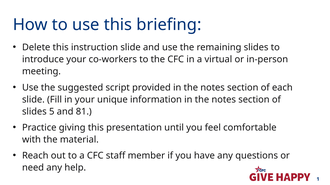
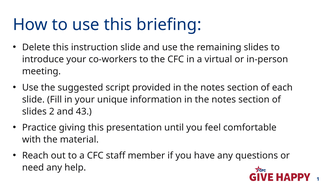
5: 5 -> 2 (52, 112)
81: 81 -> 43 (84, 112)
